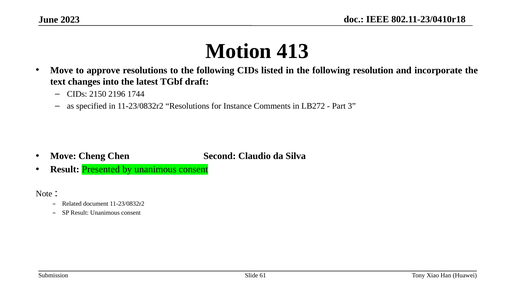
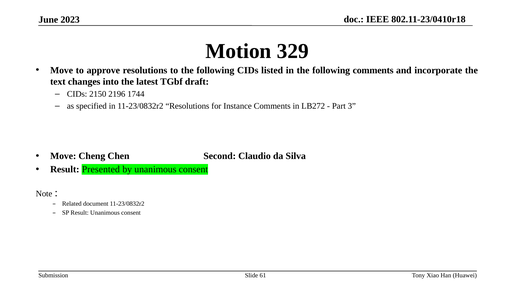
413: 413 -> 329 (293, 51)
following resolution: resolution -> comments (373, 70)
